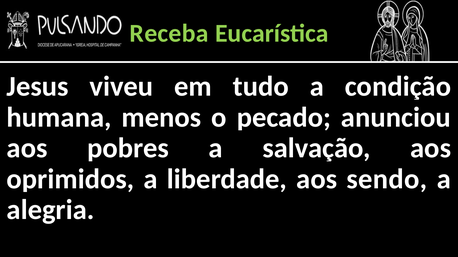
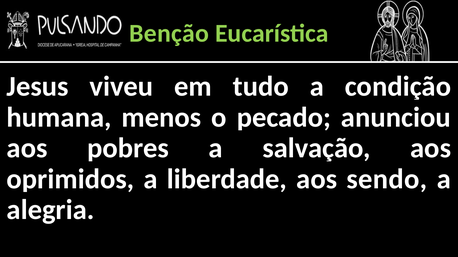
Receba: Receba -> Benção (169, 33)
